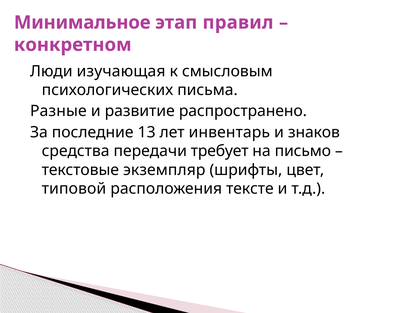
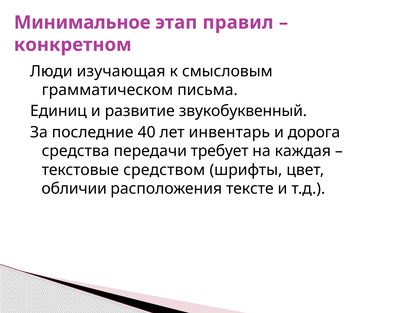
психологических: психологических -> грамматическом (107, 90)
Разные: Разные -> Единиц (58, 111)
распространено: распространено -> звукобуквенный (243, 111)
13: 13 -> 40 (147, 132)
знаков: знаков -> дорога (314, 132)
письмо: письмо -> каждая (303, 151)
экземпляр: экземпляр -> средством (164, 170)
типовой: типовой -> обличии (74, 189)
